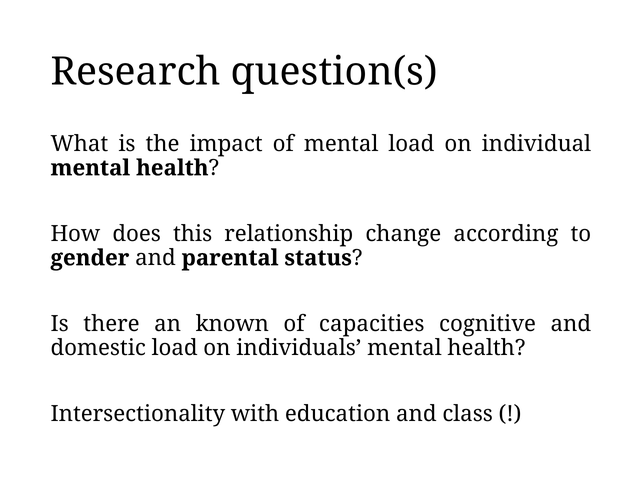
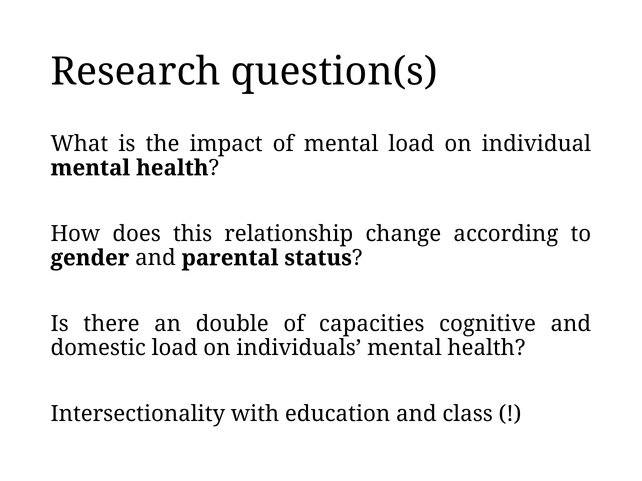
known: known -> double (232, 324)
